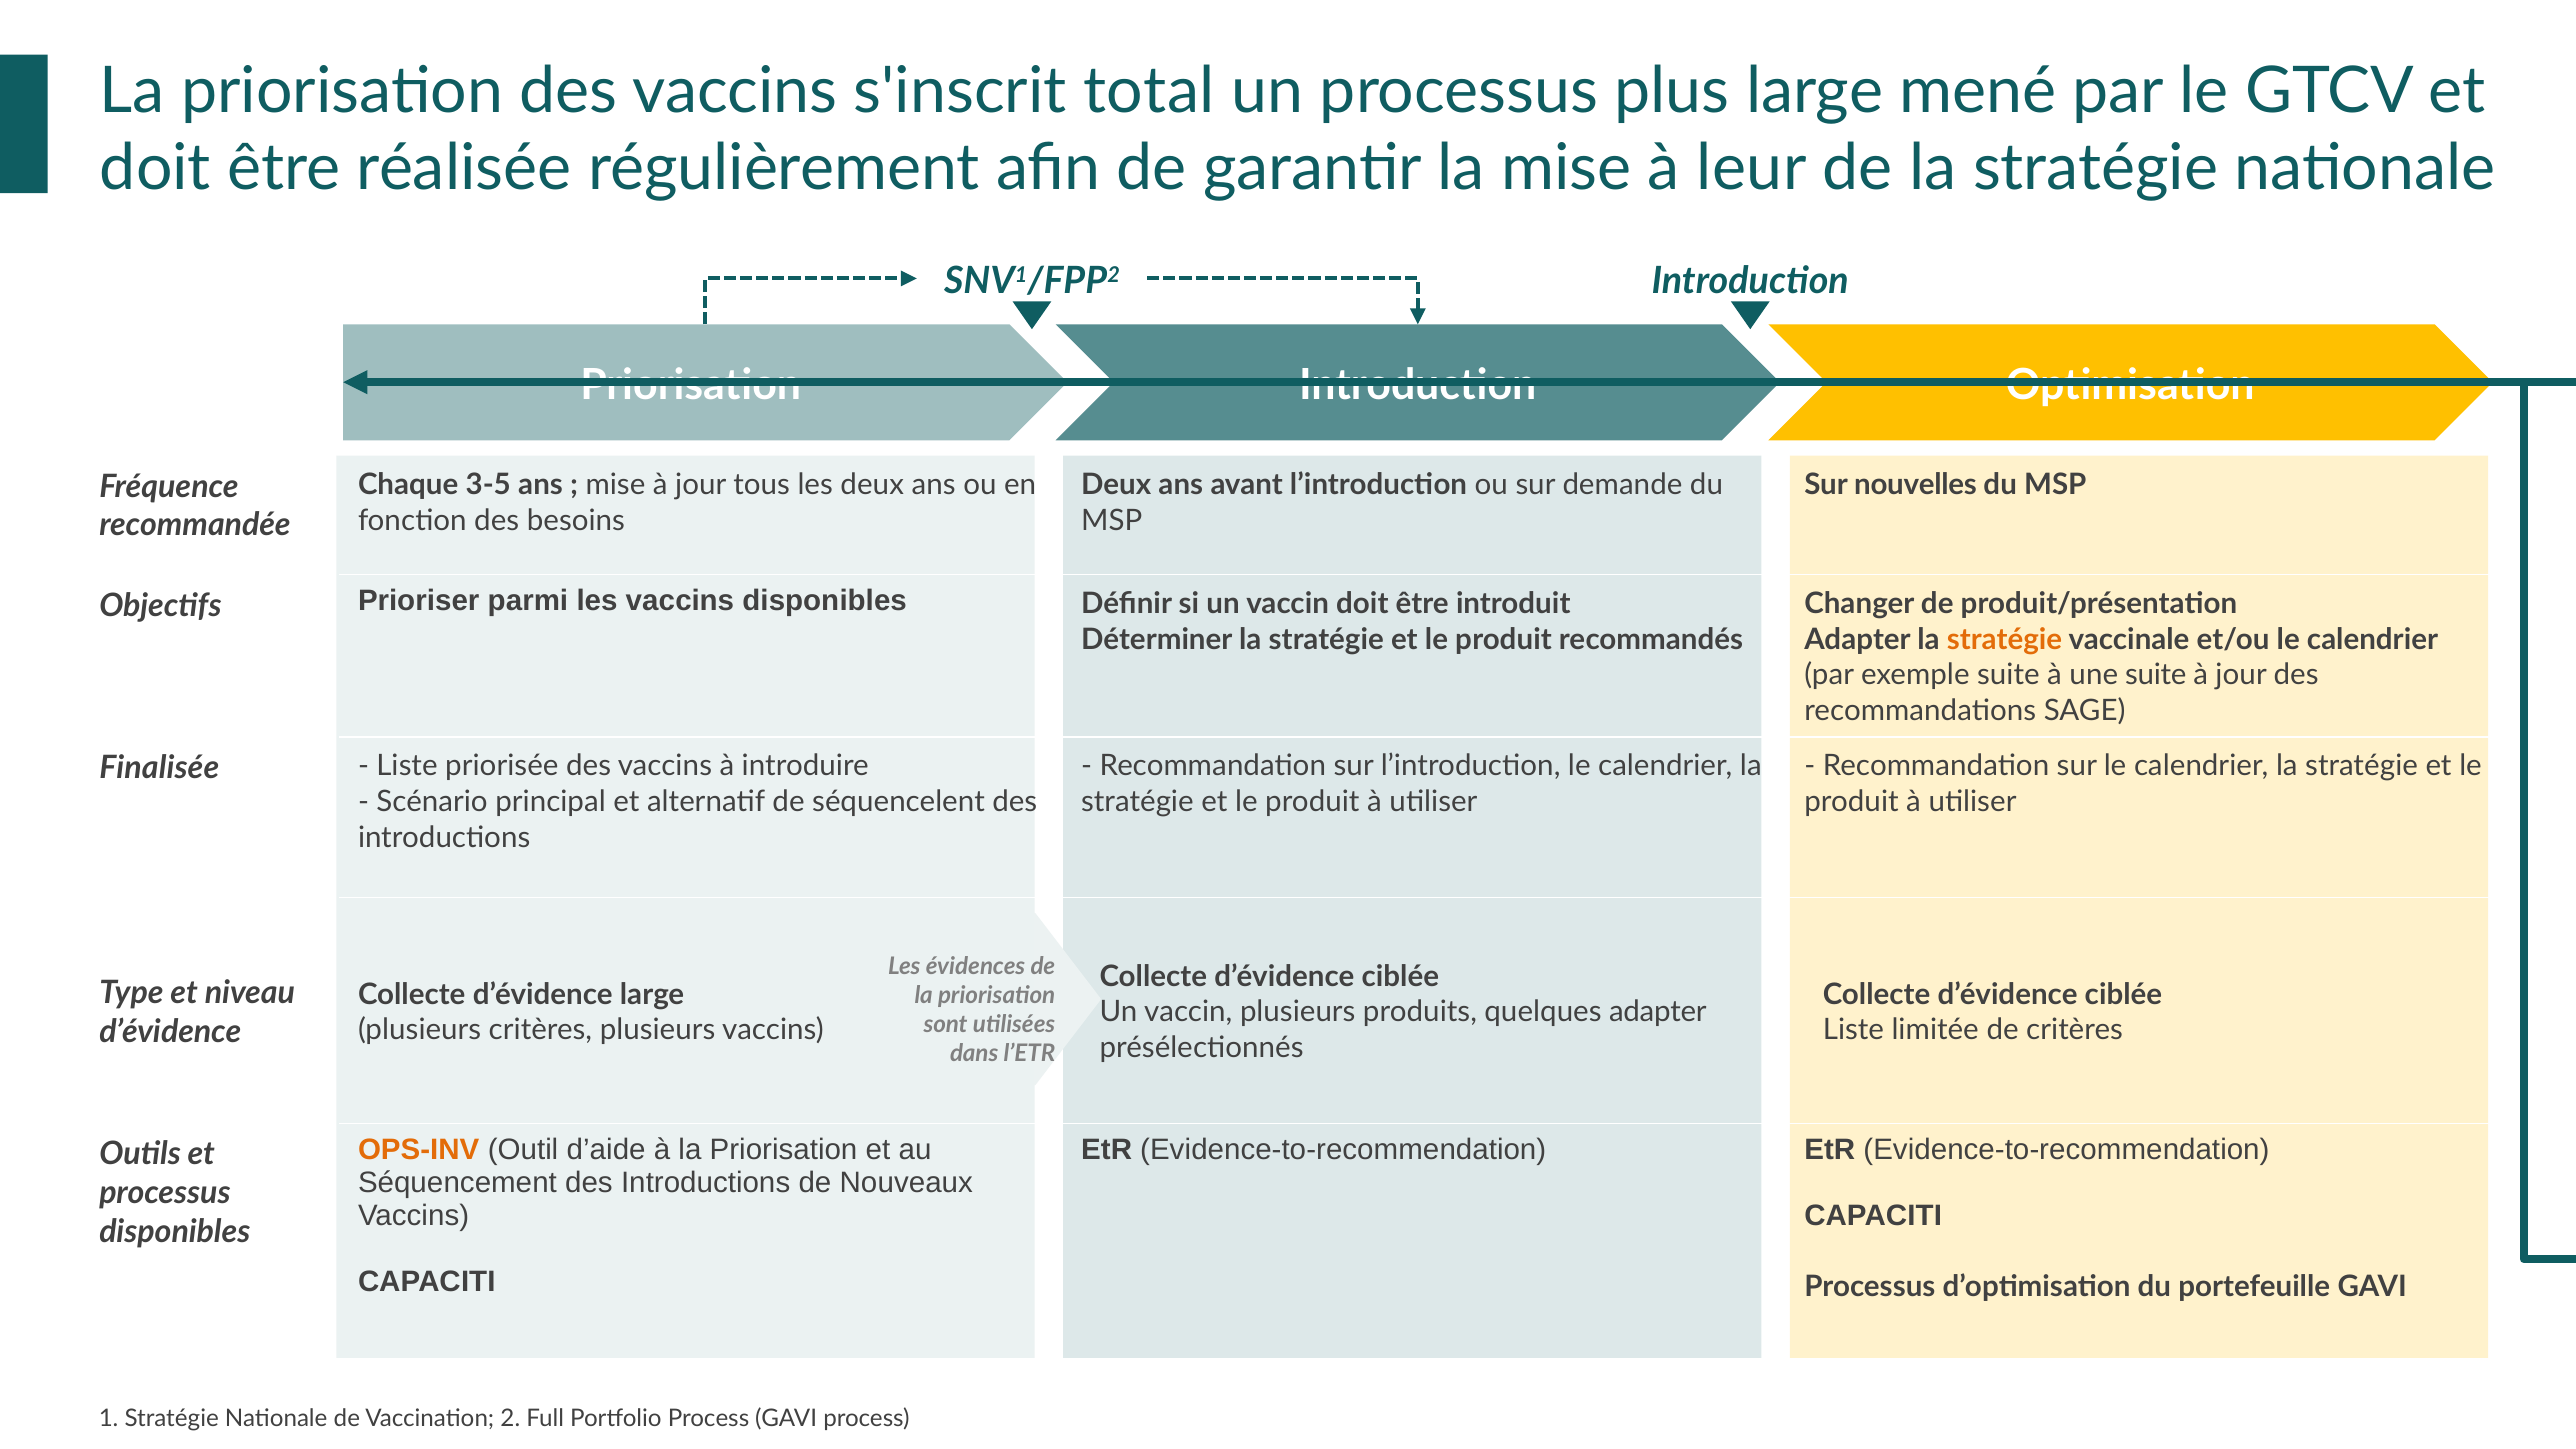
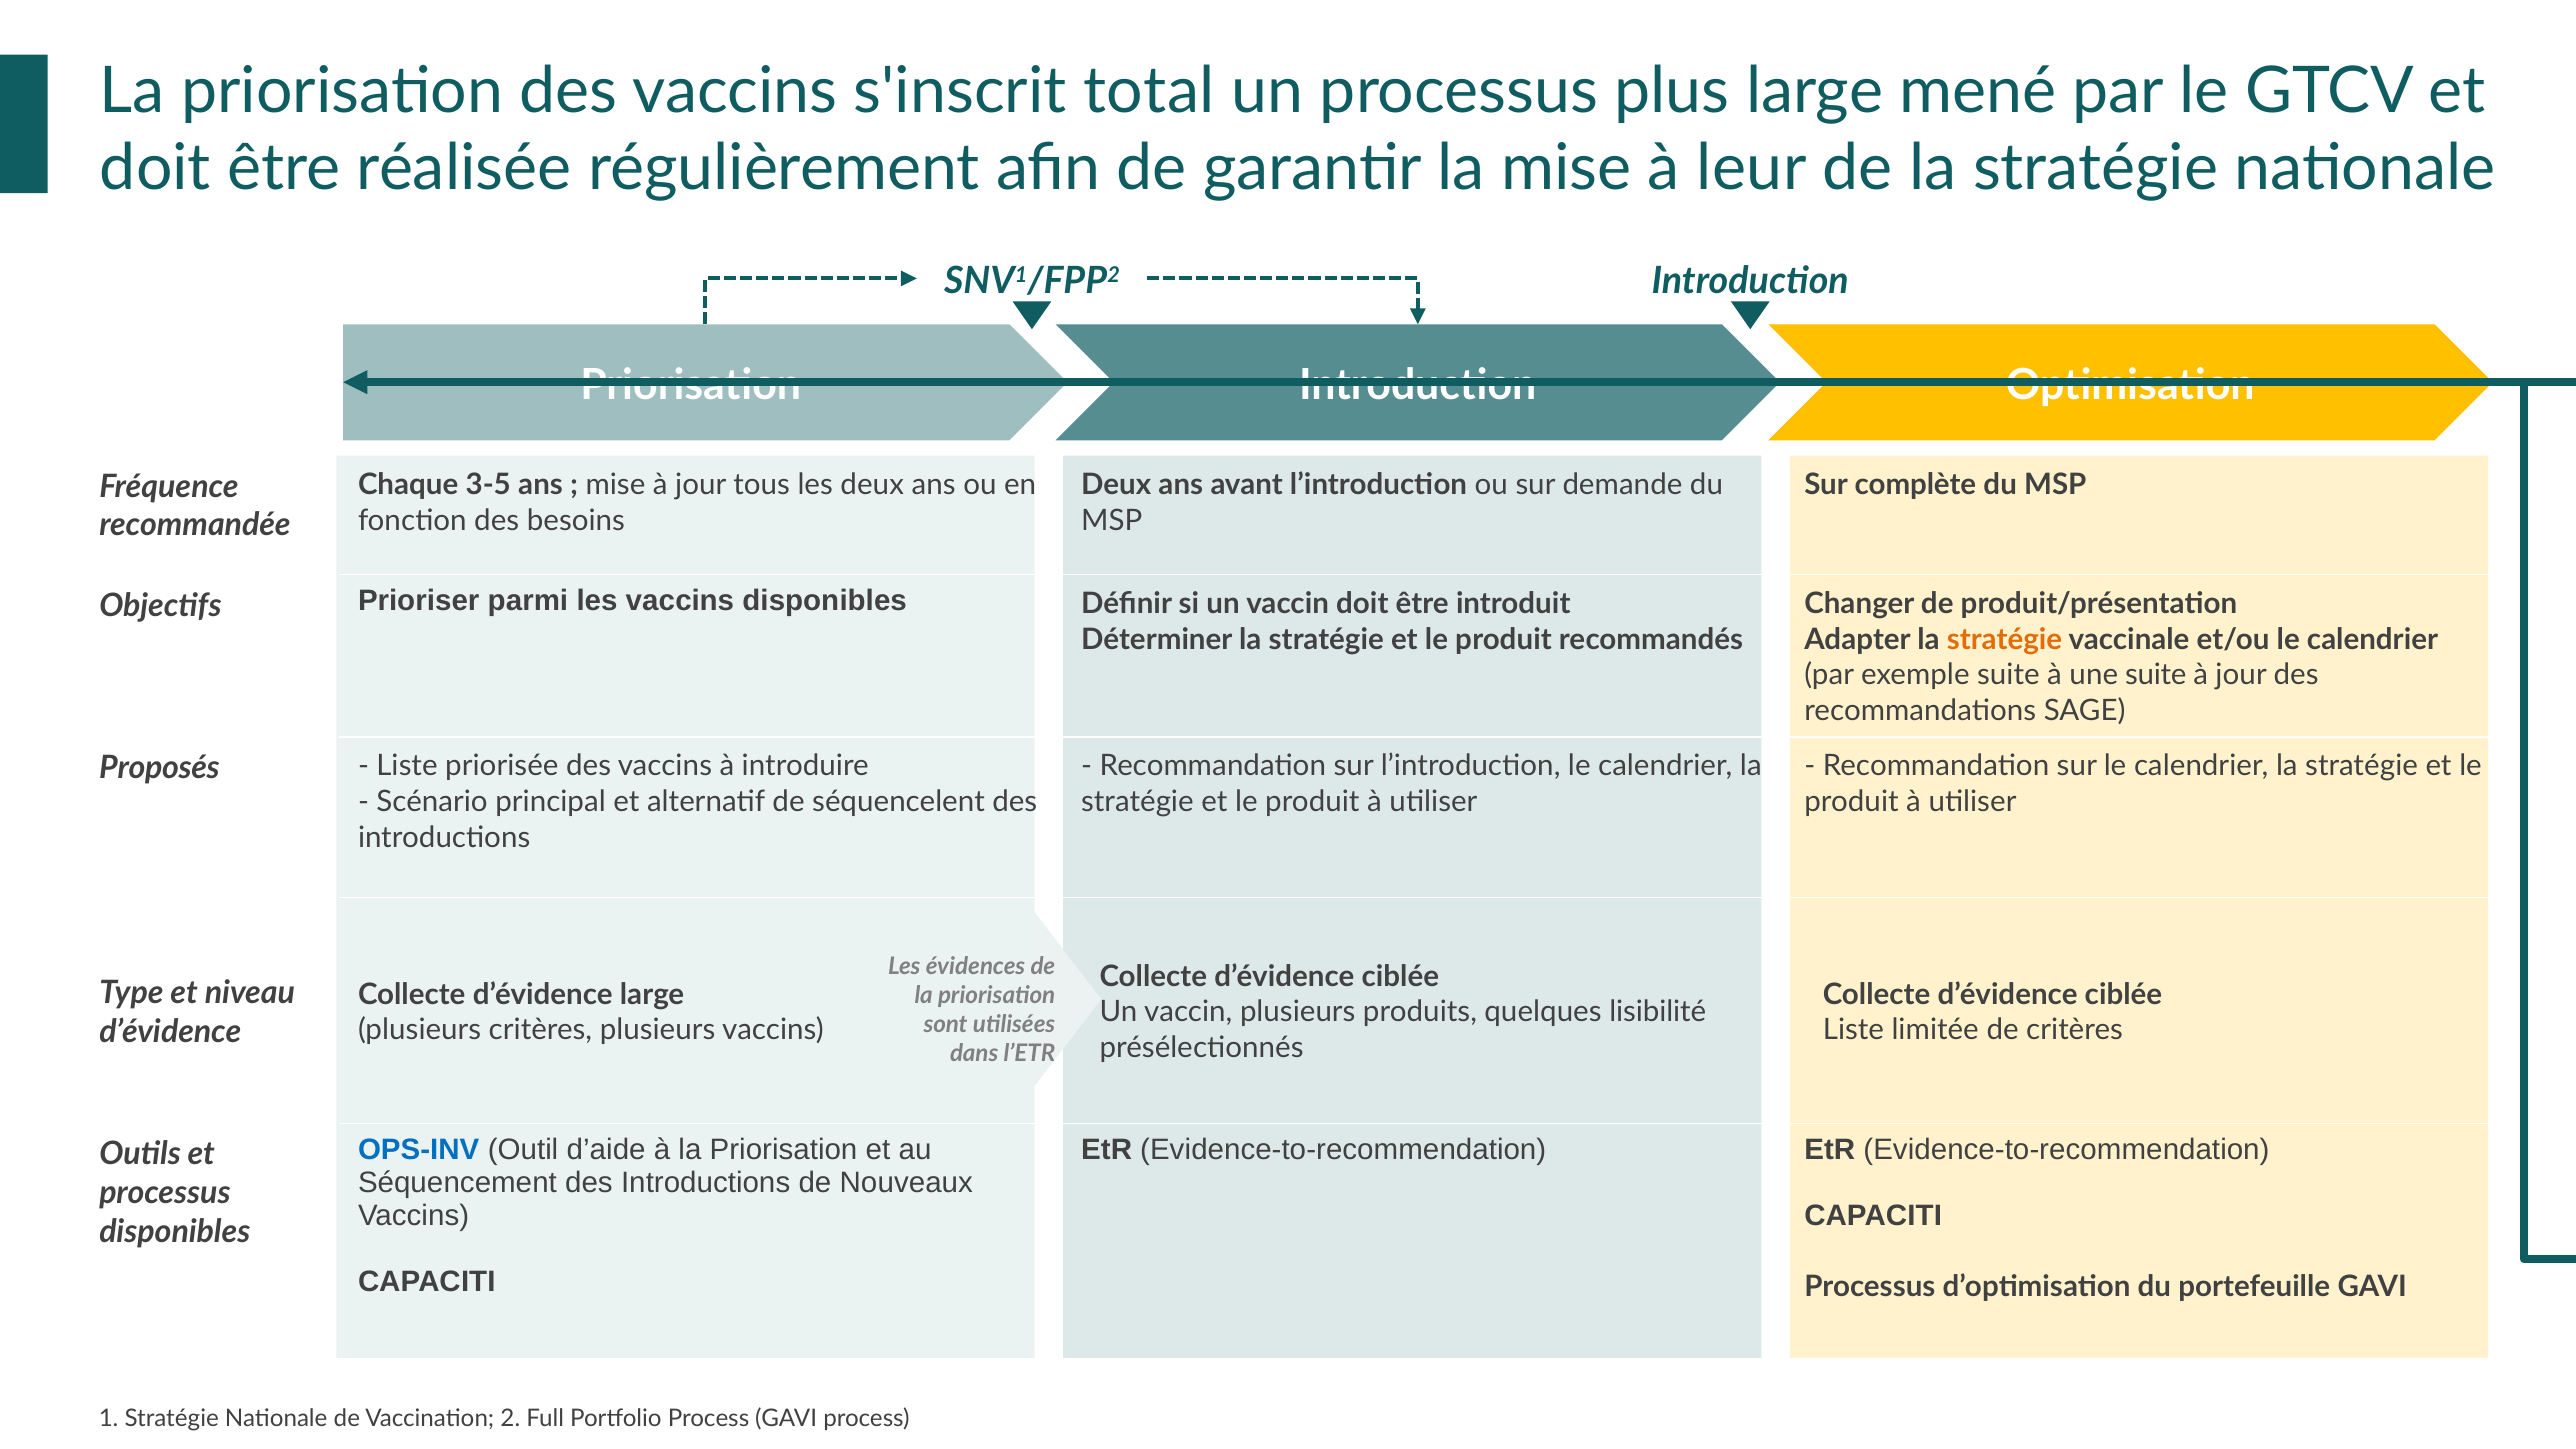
nouvelles: nouvelles -> complète (1915, 485)
Finalisée: Finalisée -> Proposés (159, 768)
quelques adapter: adapter -> lisibilité (1658, 1012)
OPS-INV colour: orange -> blue (419, 1150)
